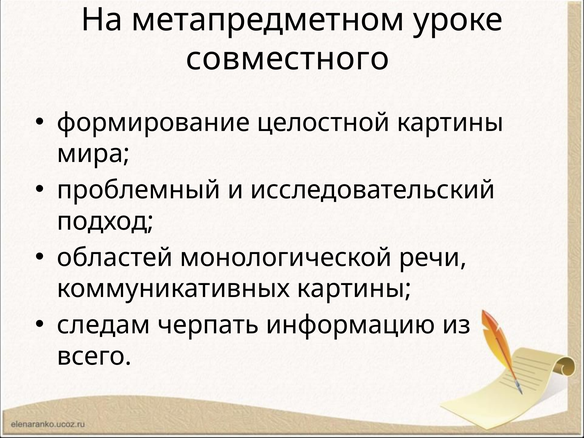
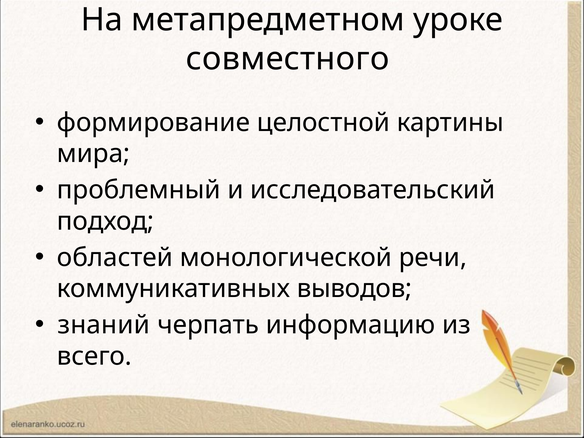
коммуникативных картины: картины -> выводов (354, 289)
следам: следам -> знаний (104, 325)
